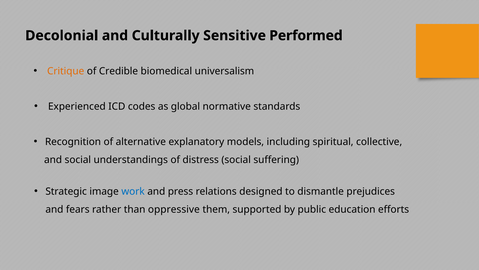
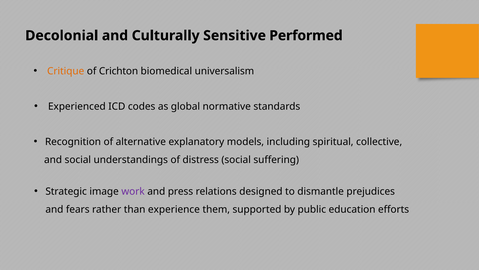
Credible: Credible -> Crichton (119, 71)
work colour: blue -> purple (133, 191)
oppressive: oppressive -> experience (174, 209)
